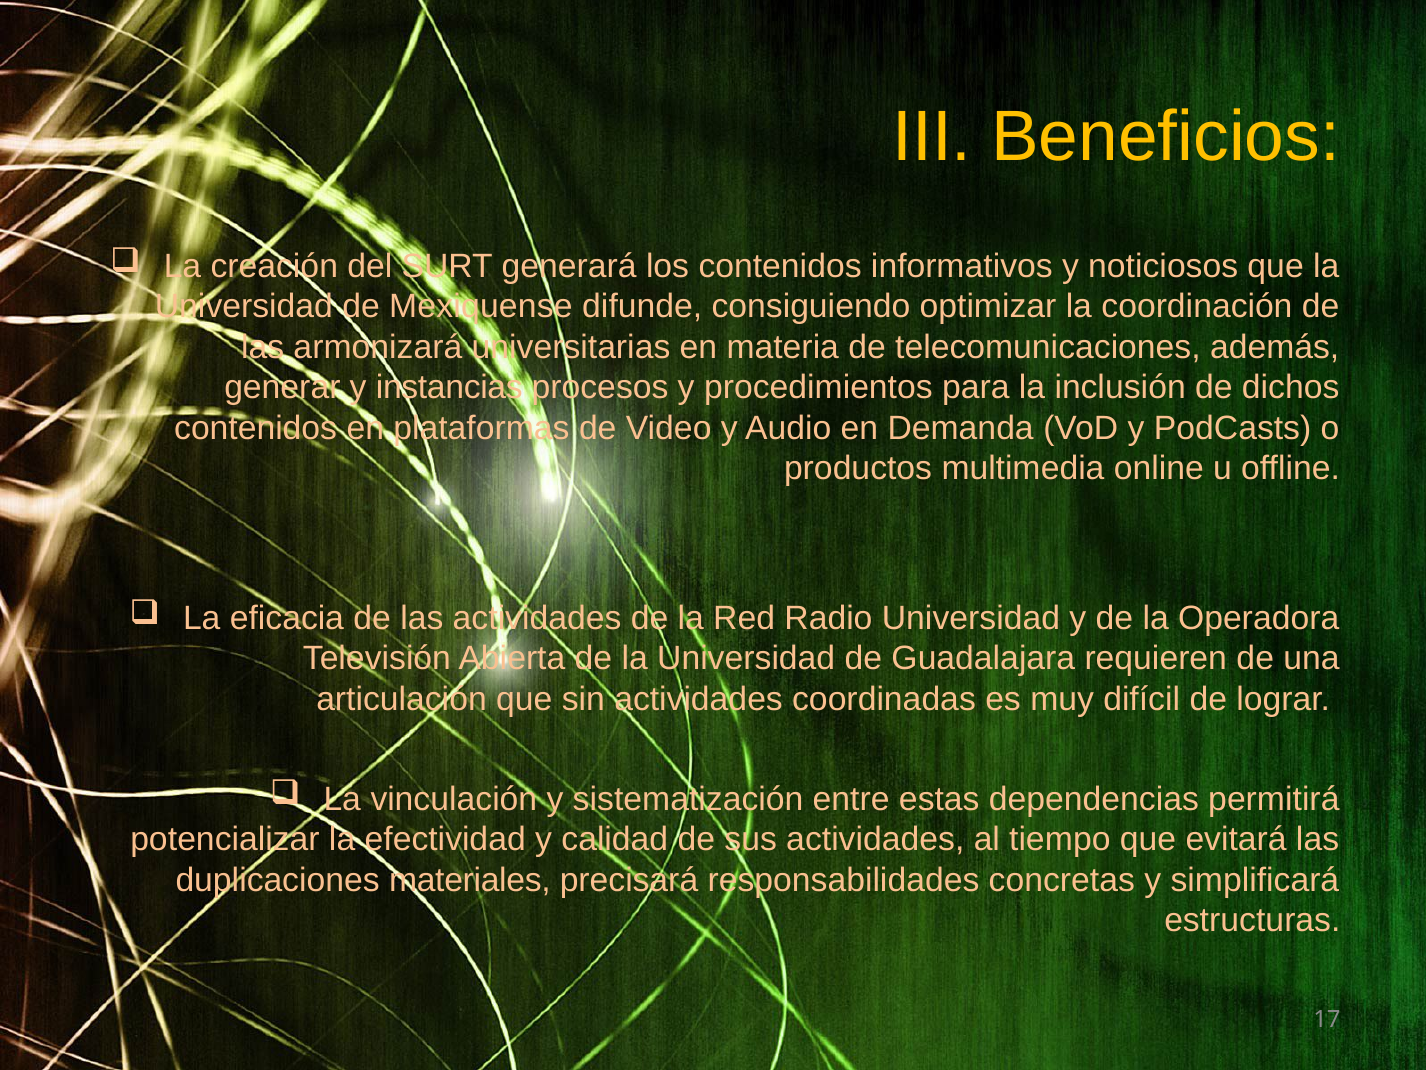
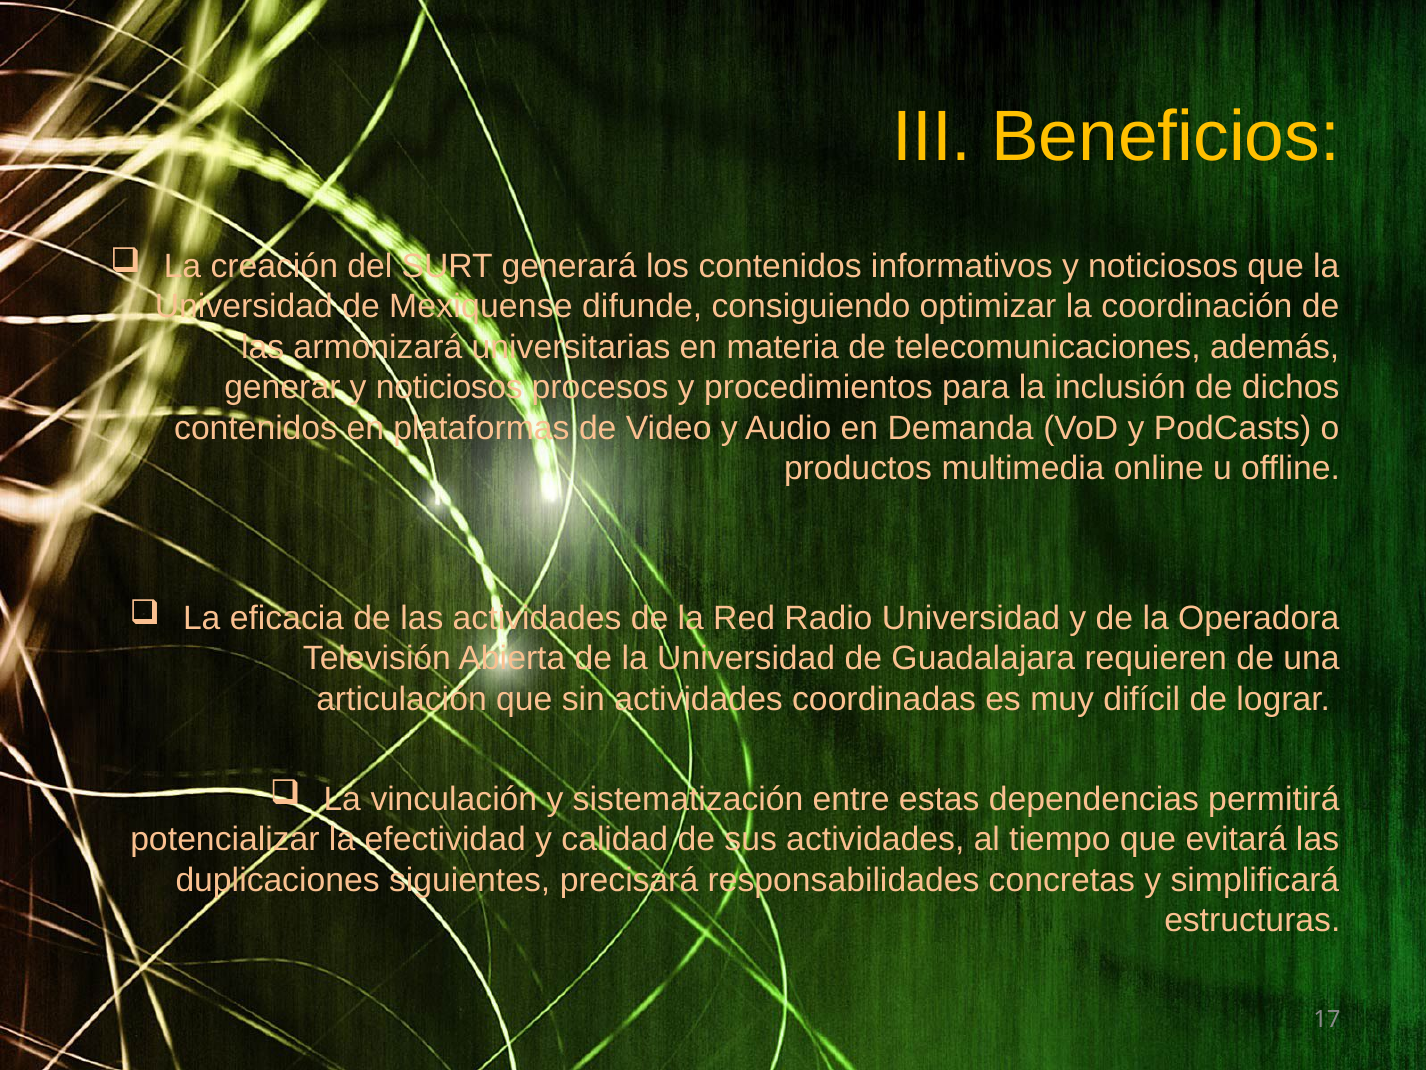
generar y instancias: instancias -> noticiosos (449, 387)
materiales: materiales -> siguientes (470, 880)
